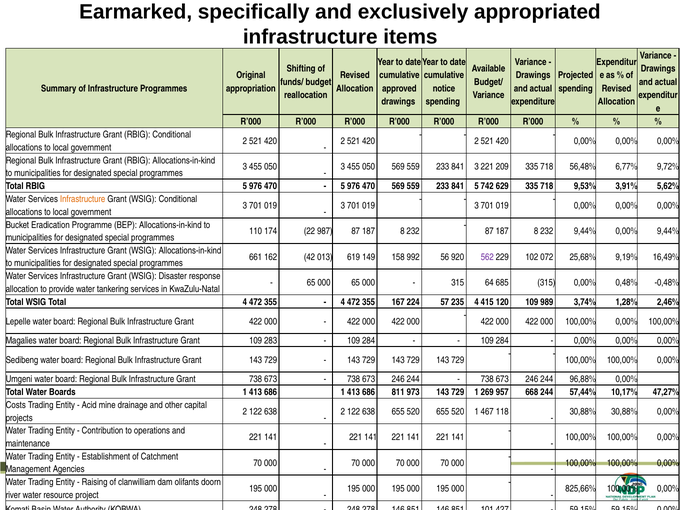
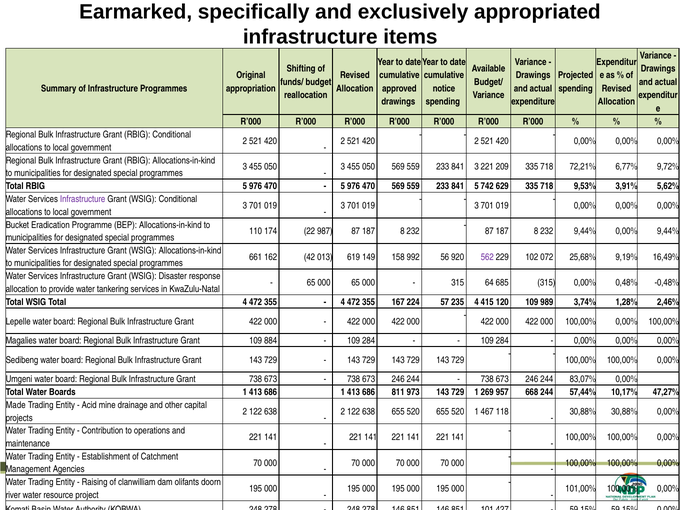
56,48%: 56,48% -> 72,21% (583, 167)
Infrastructure colour: orange -> purple (83, 199)
283: 283 -> 884 (271, 341)
96,88%: 96,88% -> 83,07% (583, 379)
Costs: Costs -> Made (16, 405)
825,66%: 825,66% -> 101,00% (581, 489)
